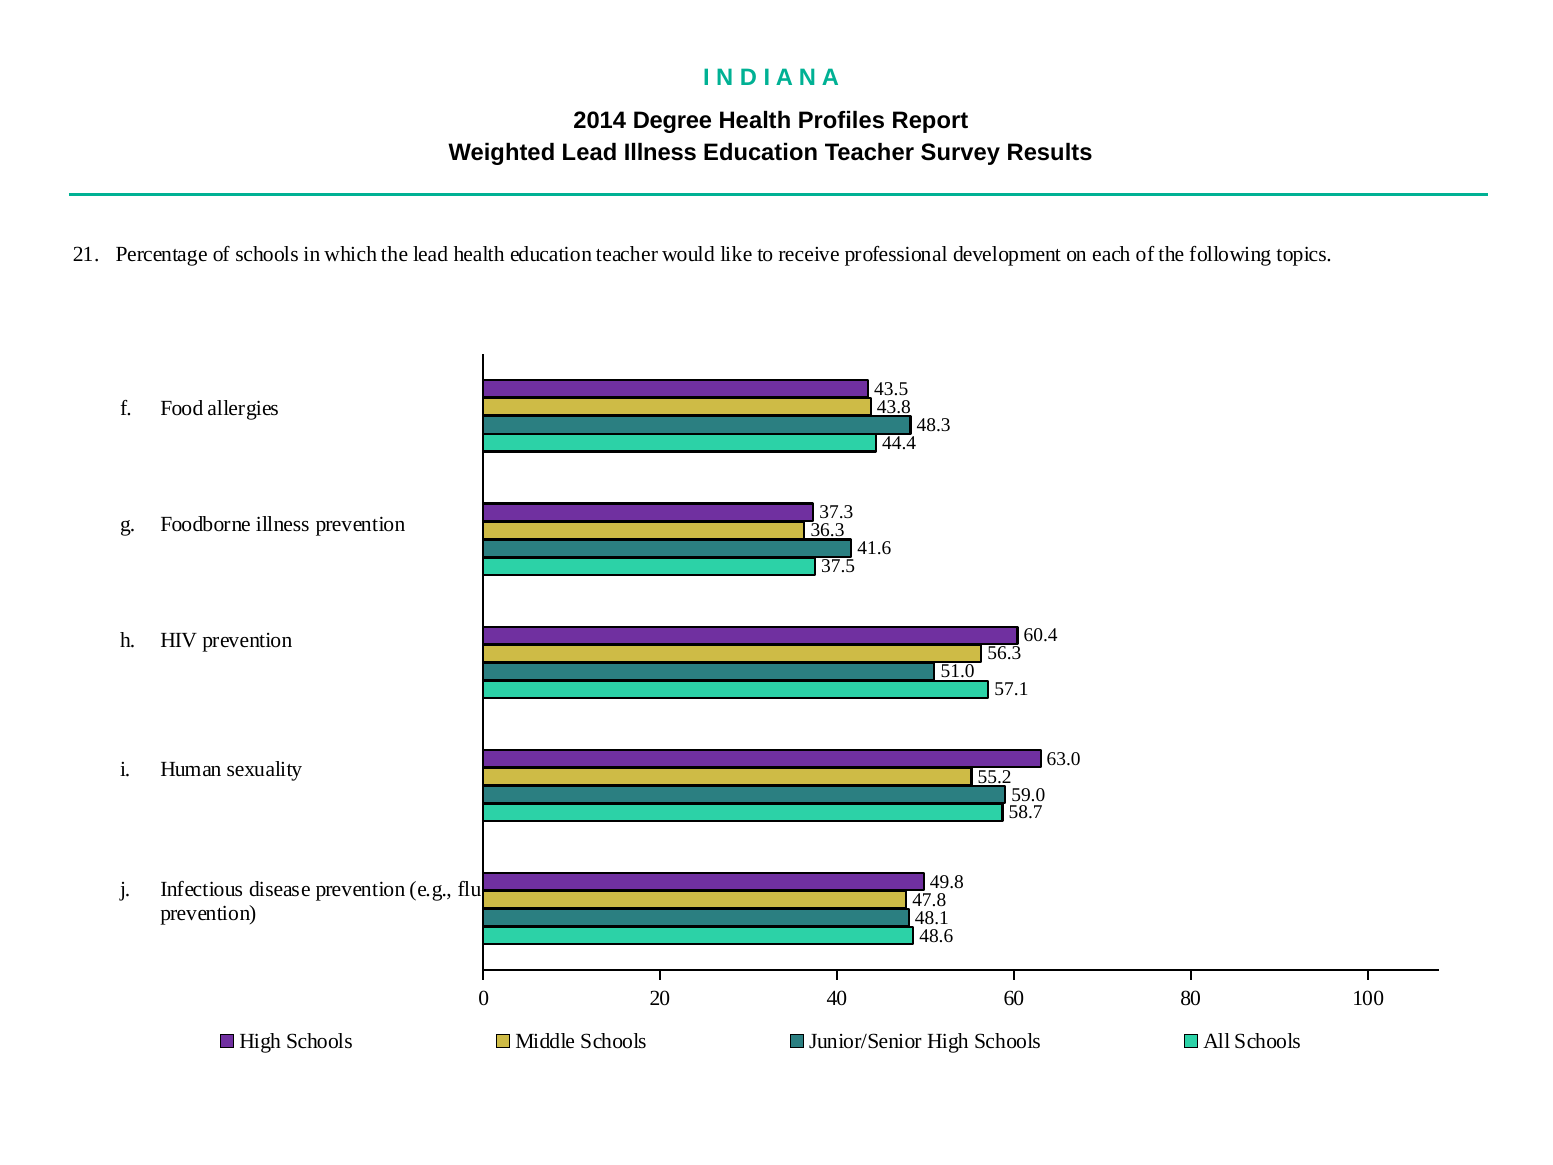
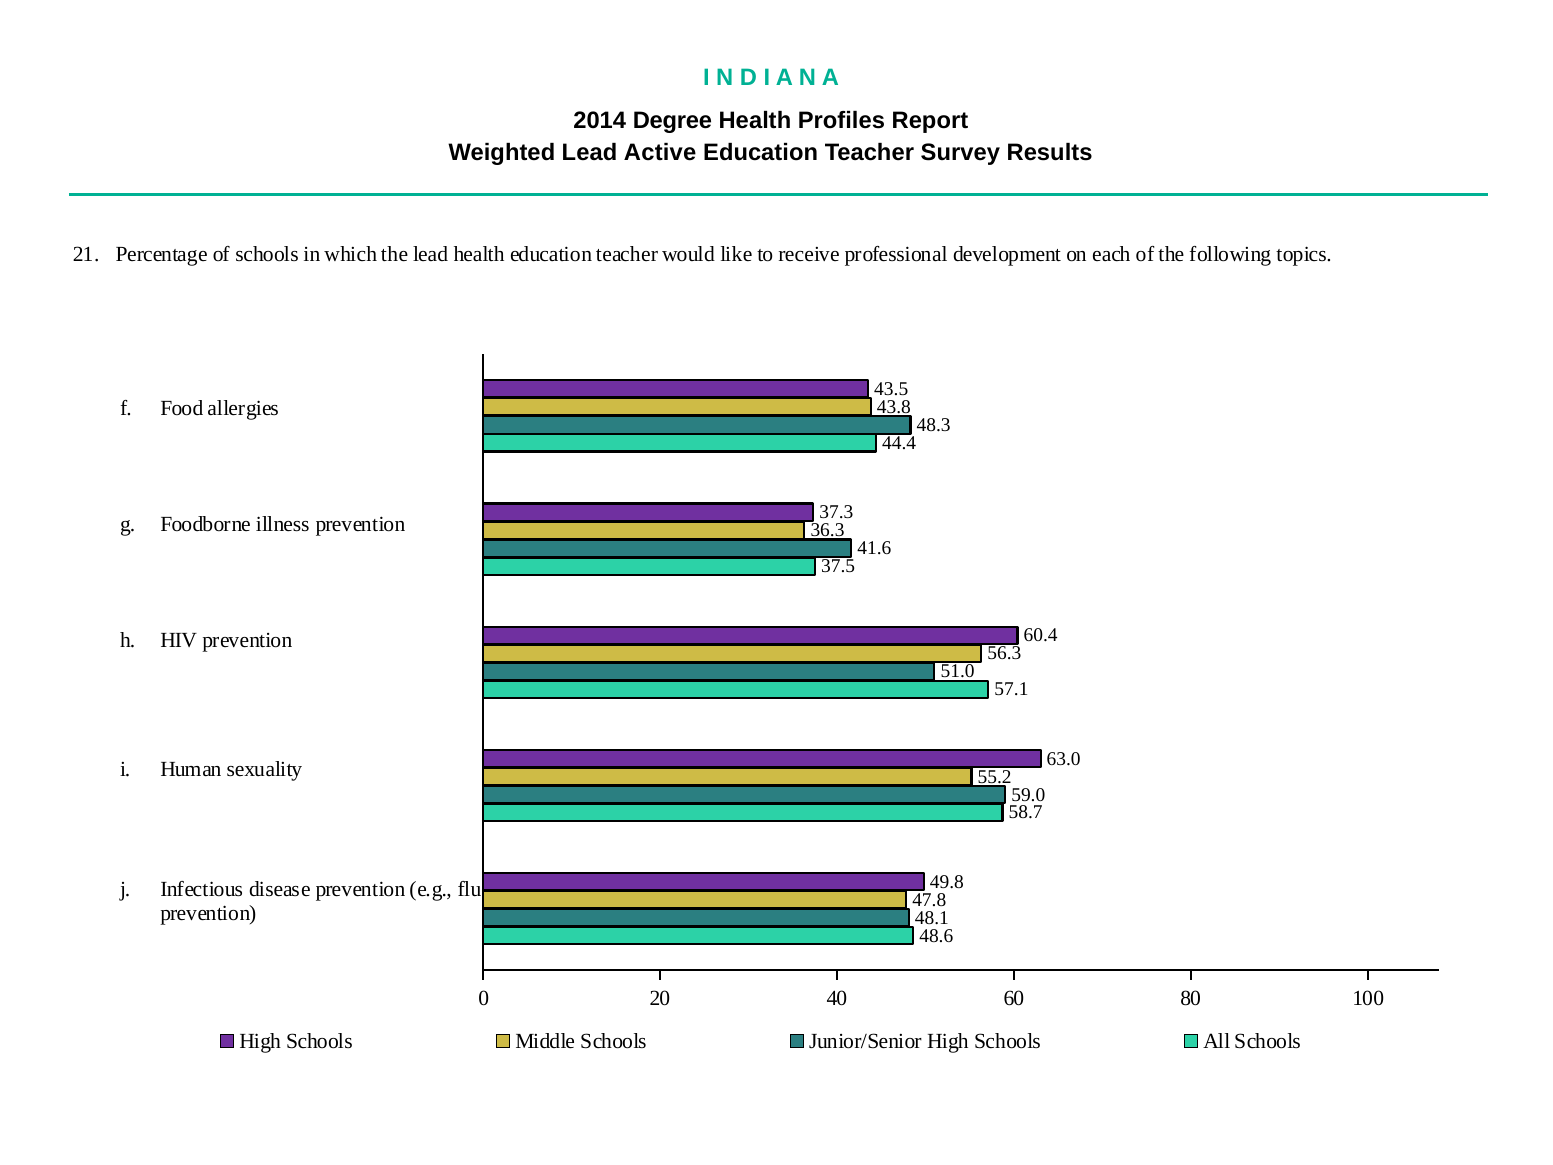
Lead Illness: Illness -> Active (660, 153)
